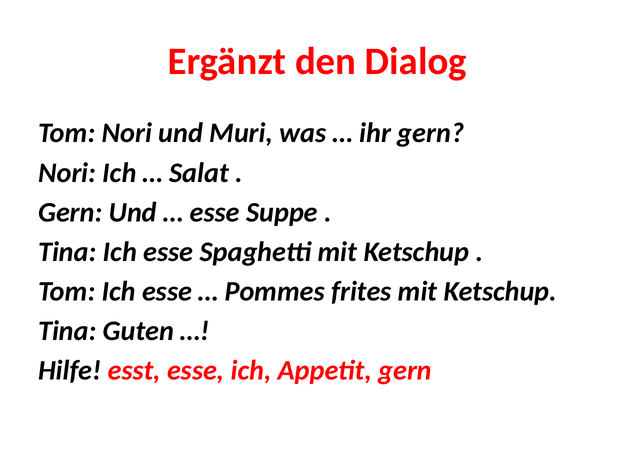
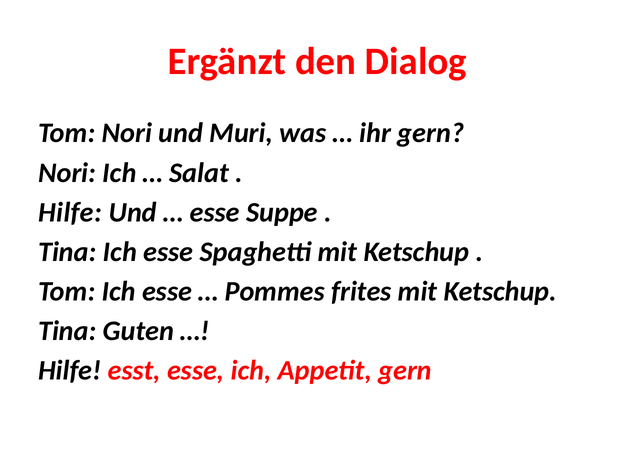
Gern: Gern -> Hilfe (70, 212)
